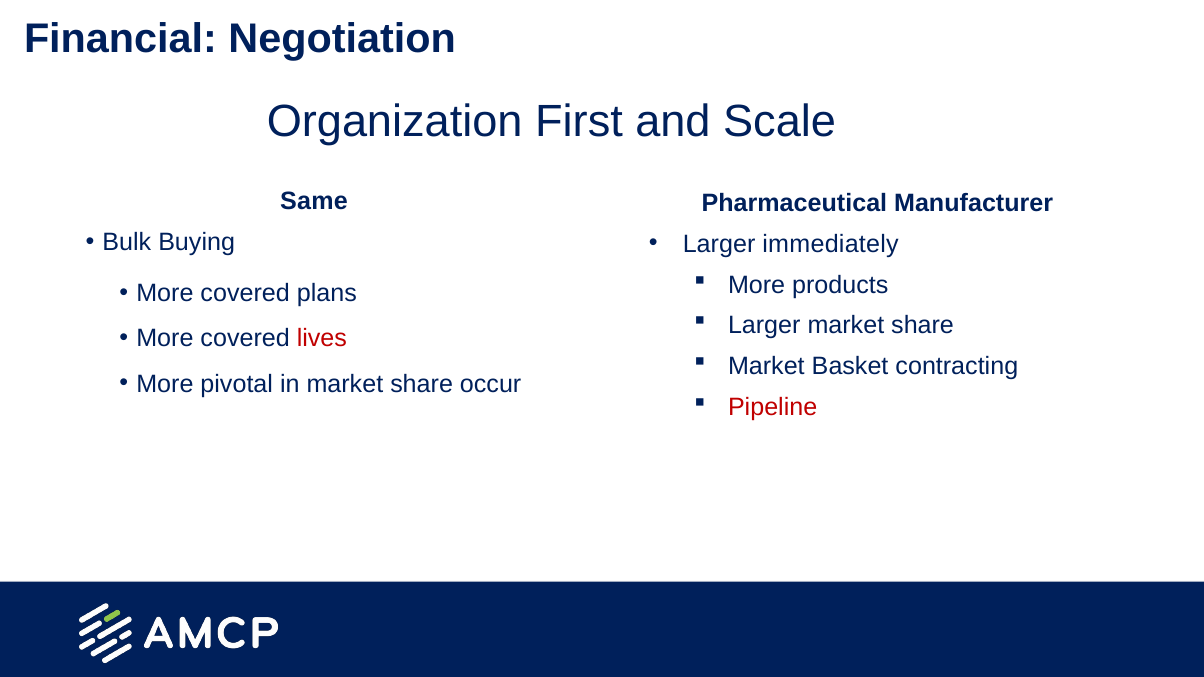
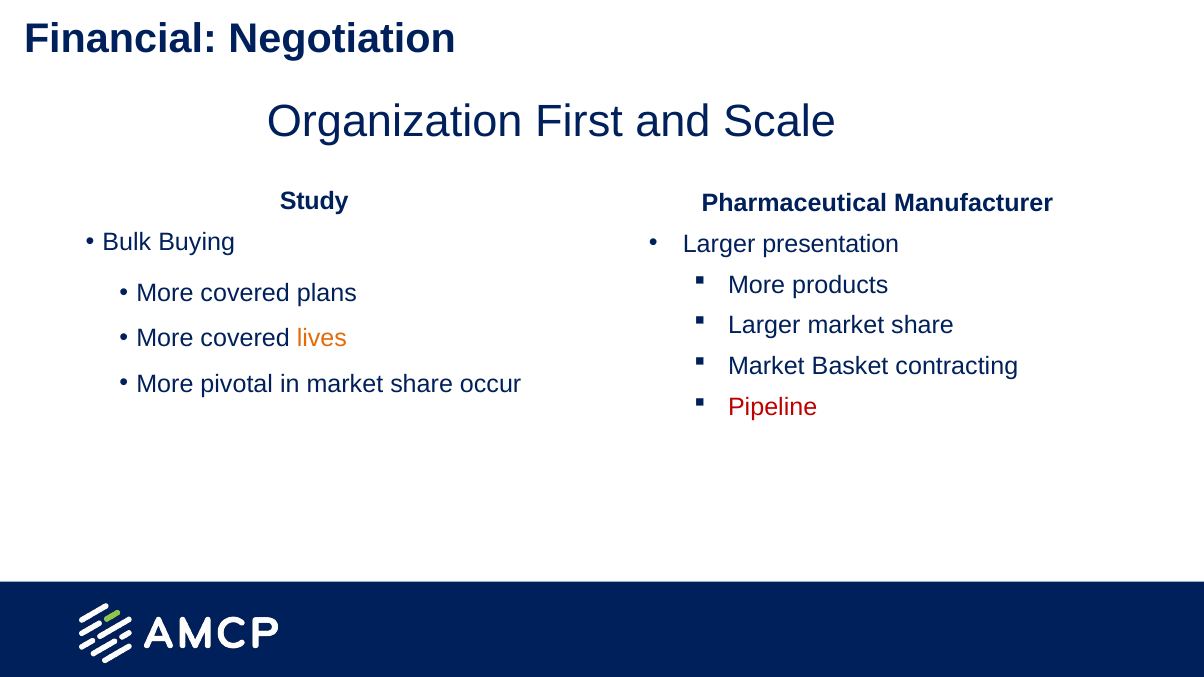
Same: Same -> Study (314, 201)
immediately: immediately -> presentation (831, 244)
lives colour: red -> orange (322, 339)
